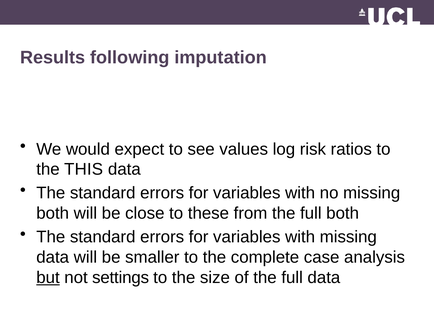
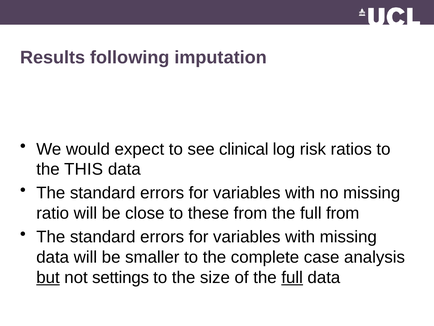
values: values -> clinical (244, 149)
both: both -> ratio (53, 213)
full both: both -> from (343, 213)
full underline: none -> present (292, 277)
